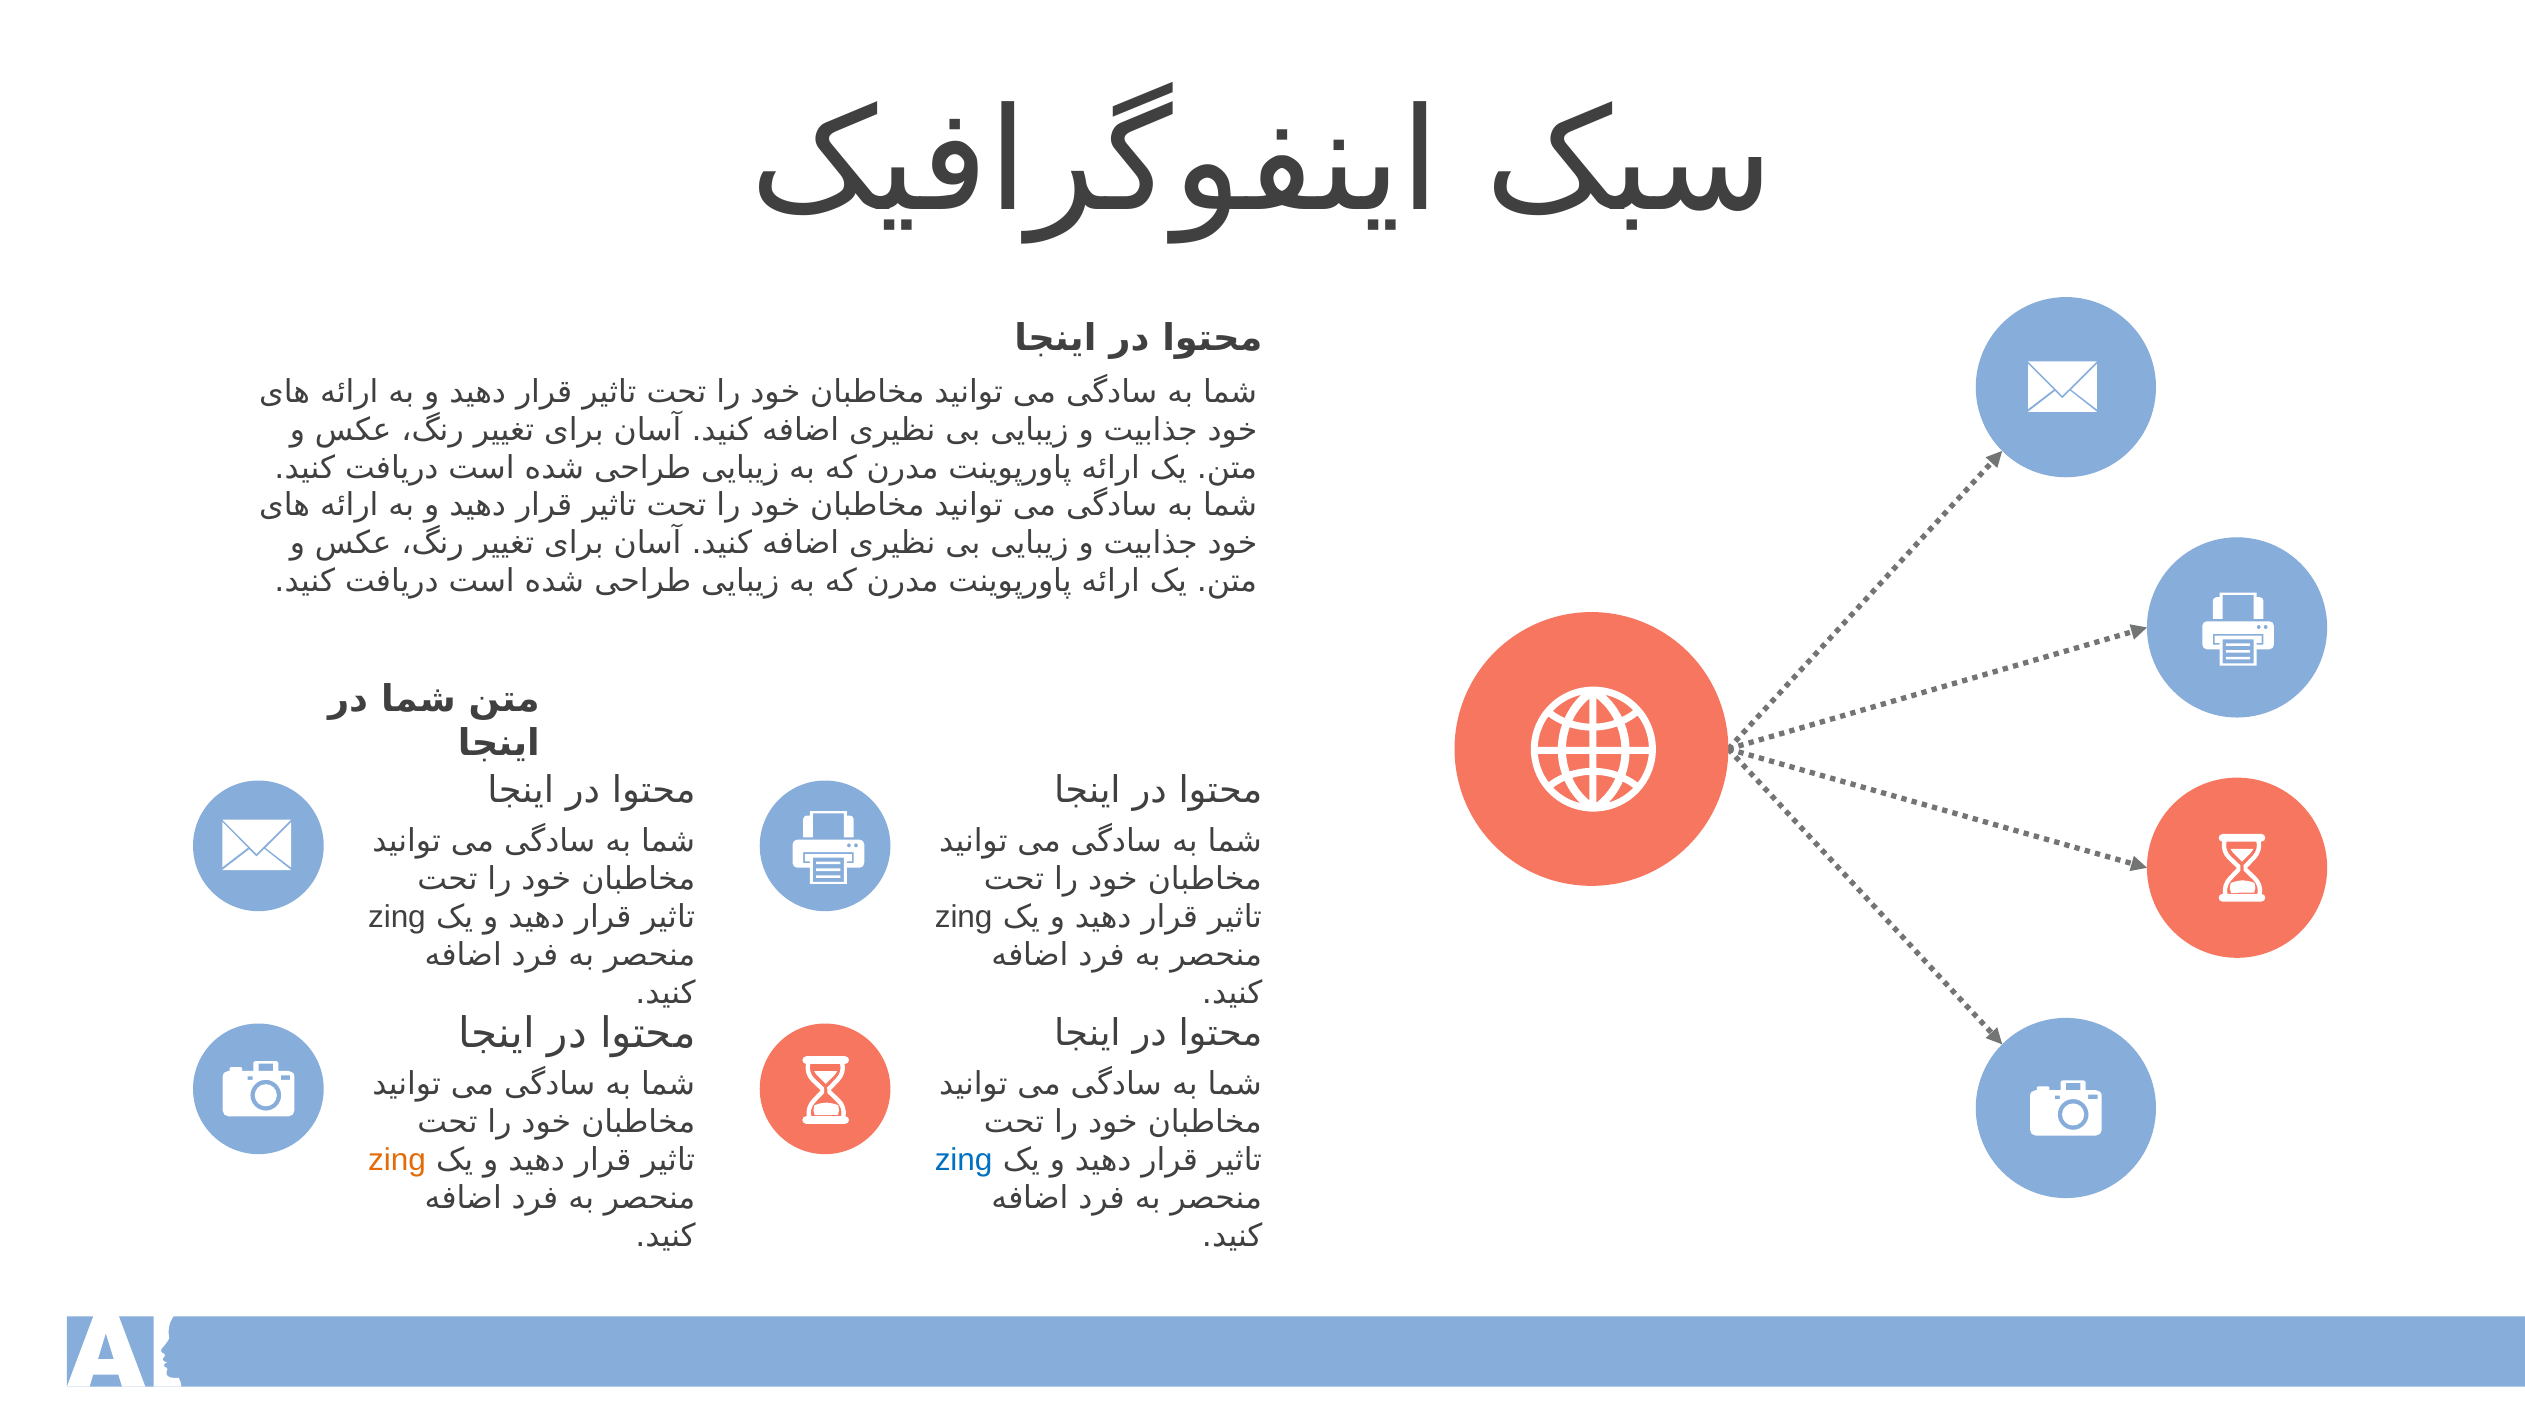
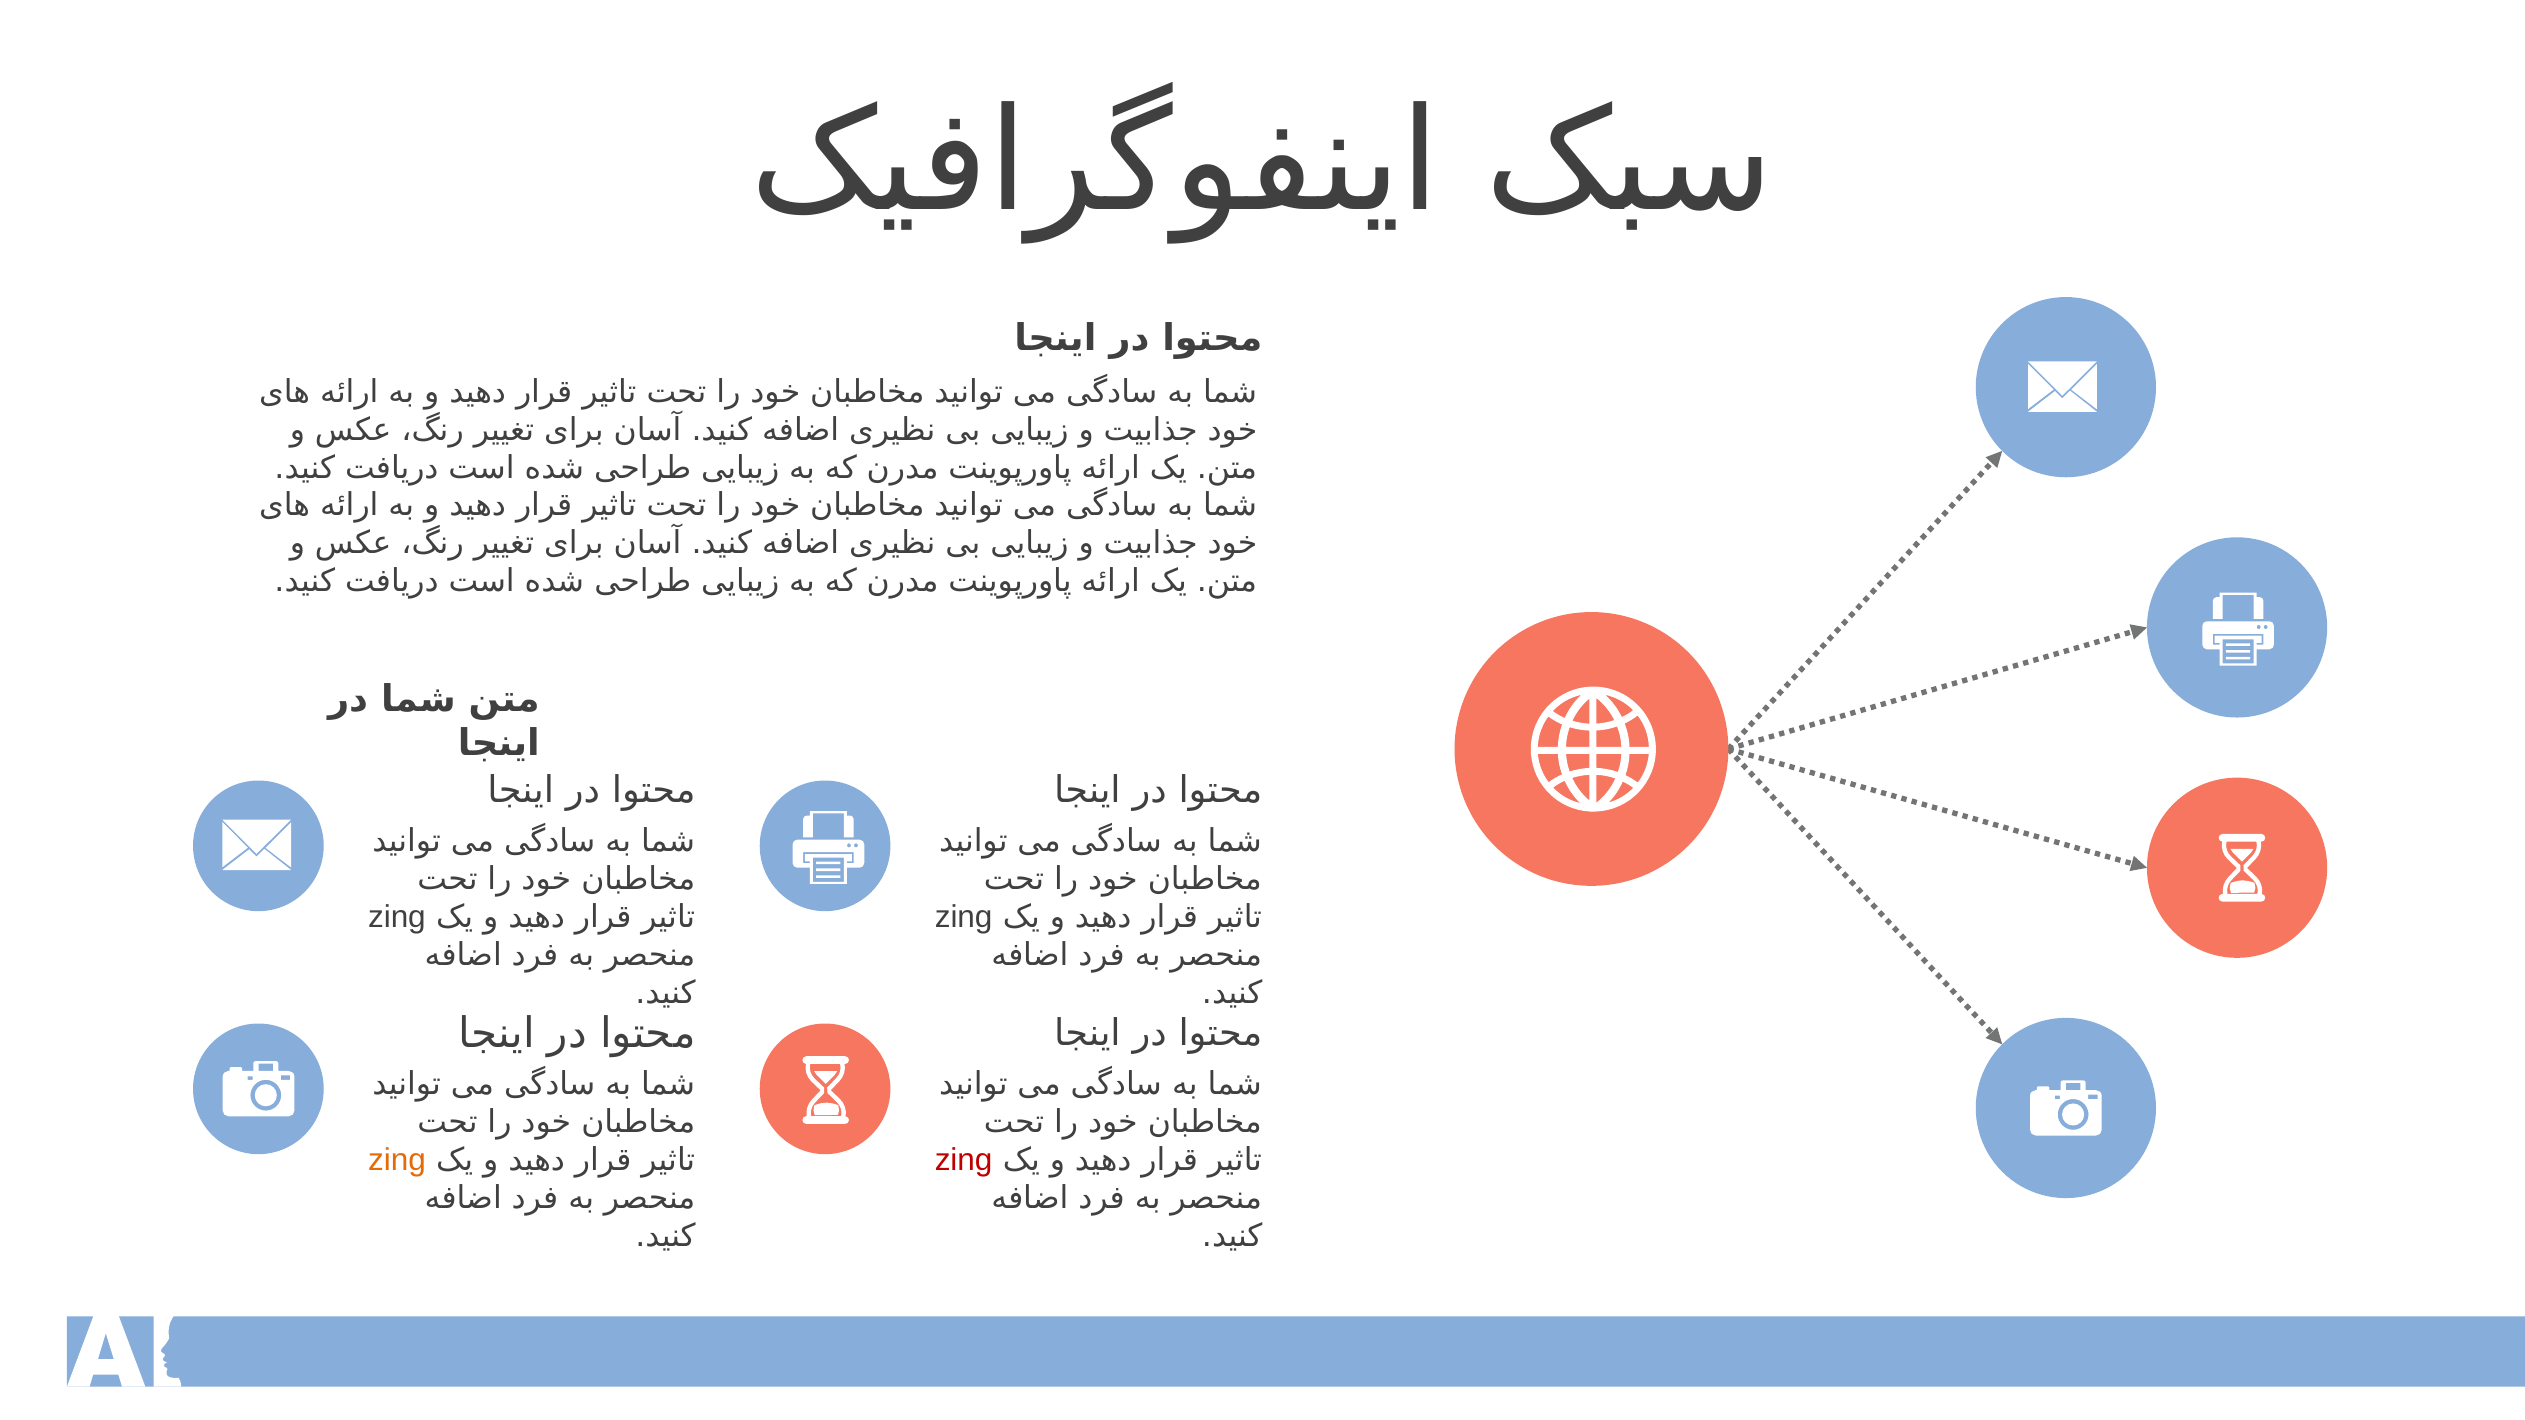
zing colour: blue -> red (964, 1160)
